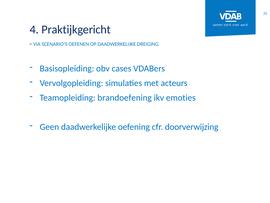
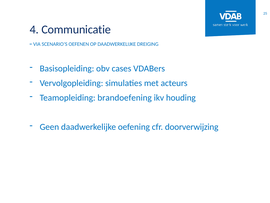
Praktijkgericht: Praktijkgericht -> Communicatie (76, 29)
emoties: emoties -> houding (181, 98)
